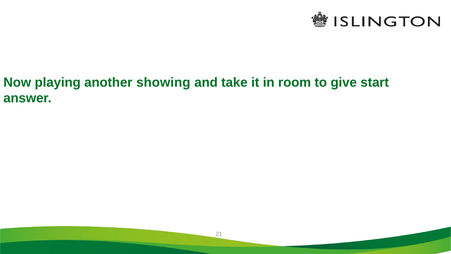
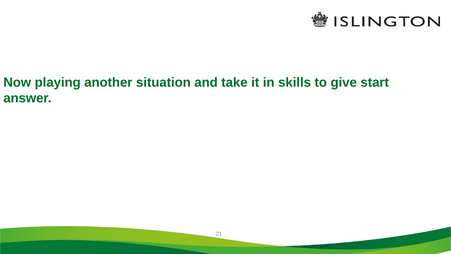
showing: showing -> situation (163, 82)
room: room -> skills (295, 82)
